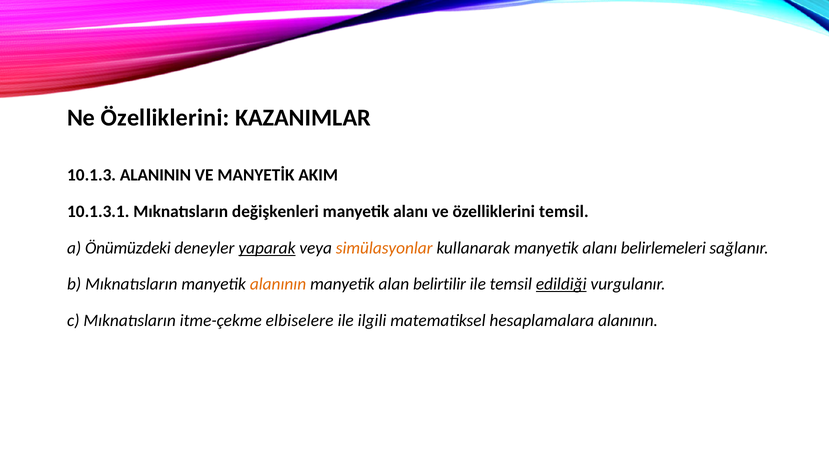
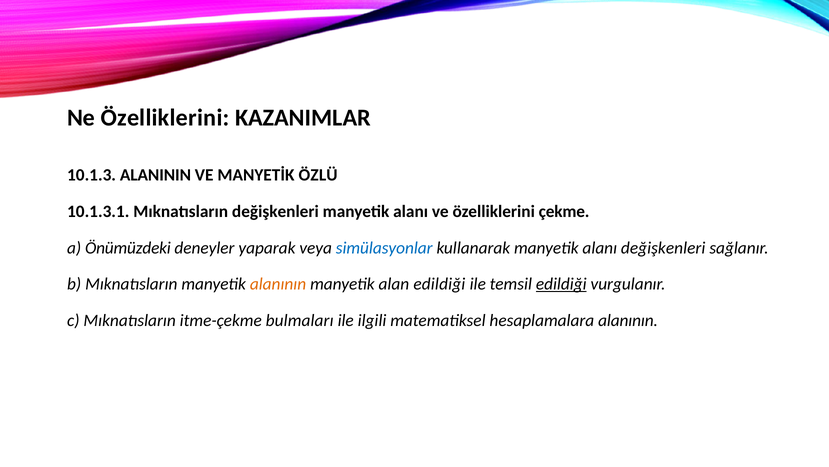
AKIM: AKIM -> ÖZLÜ (318, 175)
özelliklerini temsil: temsil -> çekme (564, 211)
yaparak underline: present -> none (267, 248)
simülasyonlar colour: orange -> blue (384, 248)
alanı belirlemeleri: belirlemeleri -> değişkenleri (663, 248)
alan belirtilir: belirtilir -> edildiği (439, 284)
elbiselere: elbiselere -> bulmaları (300, 320)
